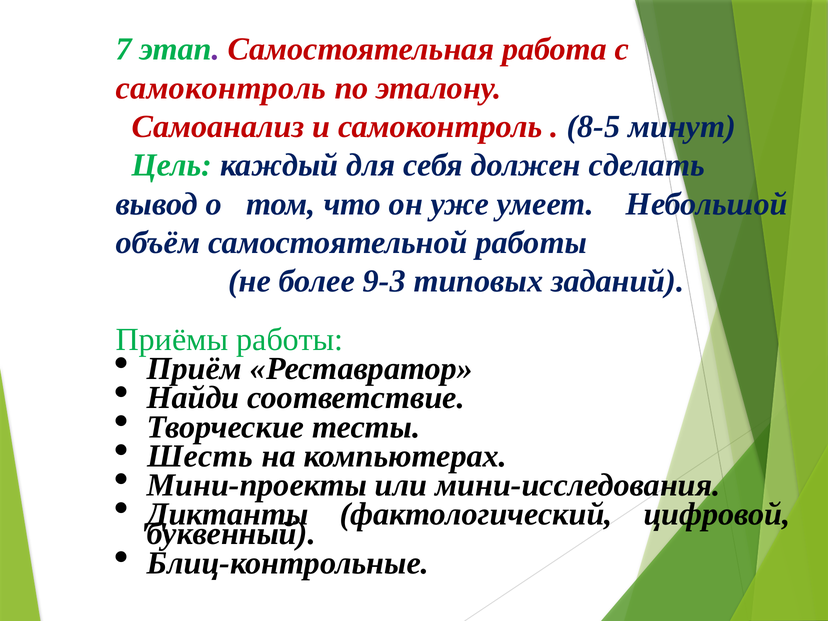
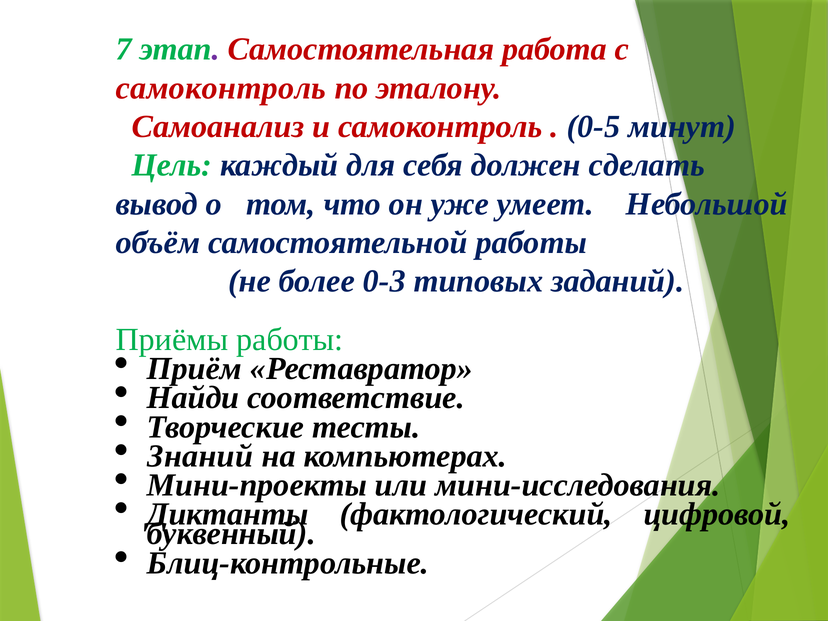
8-5: 8-5 -> 0-5 (593, 127)
9-3: 9-3 -> 0-3 (384, 281)
Шесть: Шесть -> Знаний (200, 456)
